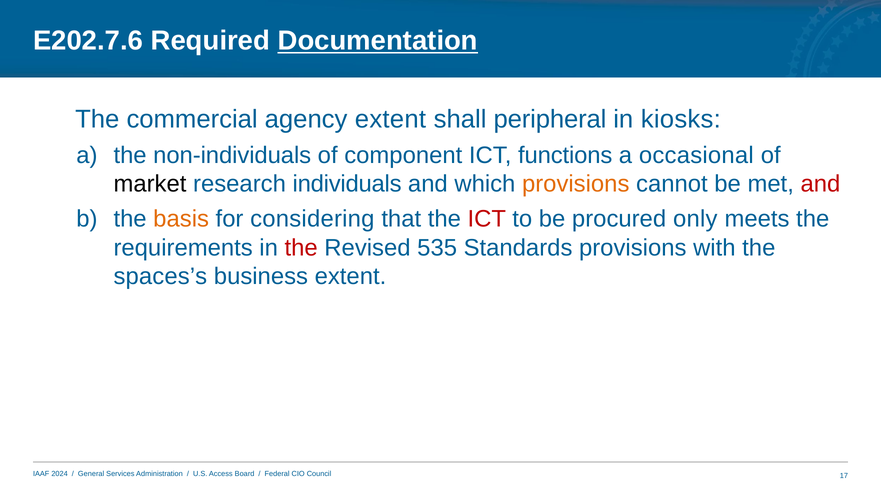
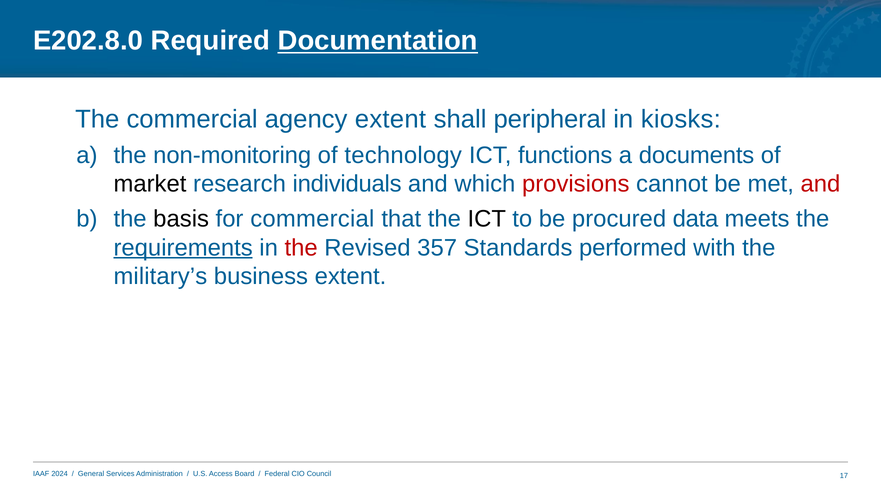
E202.7.6: E202.7.6 -> E202.8.0 (88, 41)
non-individuals: non-individuals -> non-monitoring (232, 156)
component: component -> technology (403, 156)
occasional: occasional -> documents (697, 156)
provisions colour: orange -> red (576, 184)
basis colour: orange -> black (181, 219)
for considering: considering -> commercial (312, 219)
ICT colour: red -> black (487, 219)
only: only -> data (695, 219)
requirements underline: none -> present (183, 248)
535: 535 -> 357 (437, 248)
Standards provisions: provisions -> performed (633, 248)
spaces’s: spaces’s -> military’s (160, 277)
